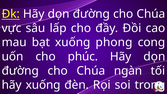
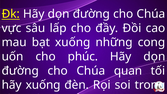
xuống phong: phong -> những (114, 42)
ngàn: ngàn -> quan (128, 71)
